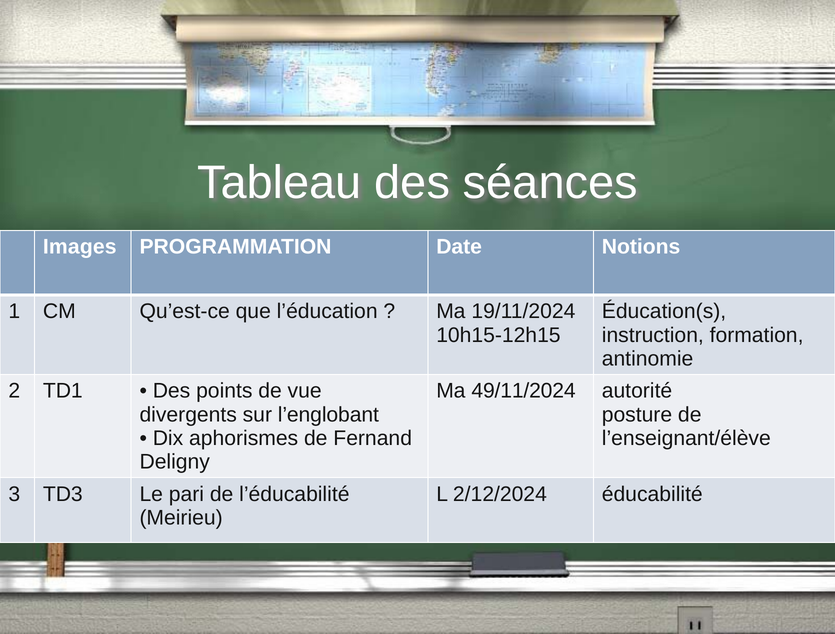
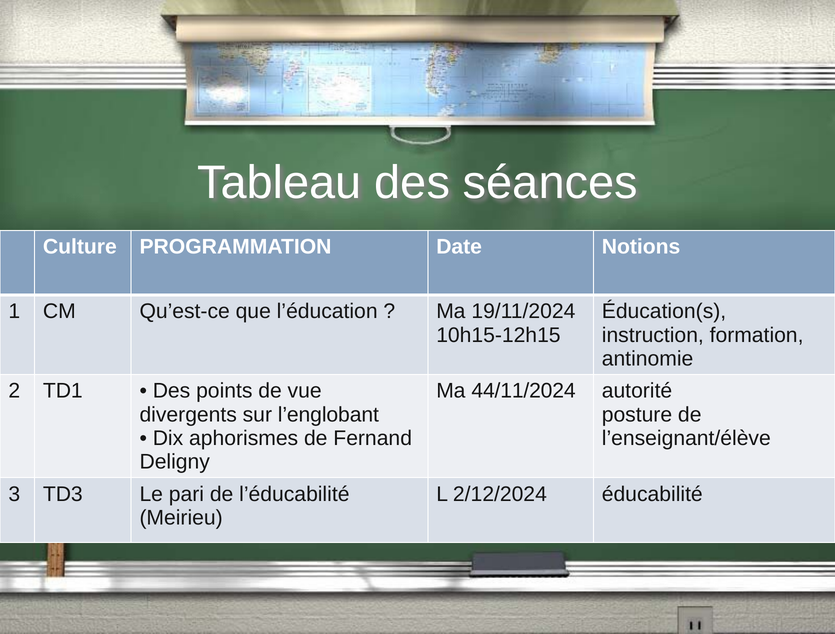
Images: Images -> Culture (80, 247)
49/11/2024: 49/11/2024 -> 44/11/2024 (524, 391)
